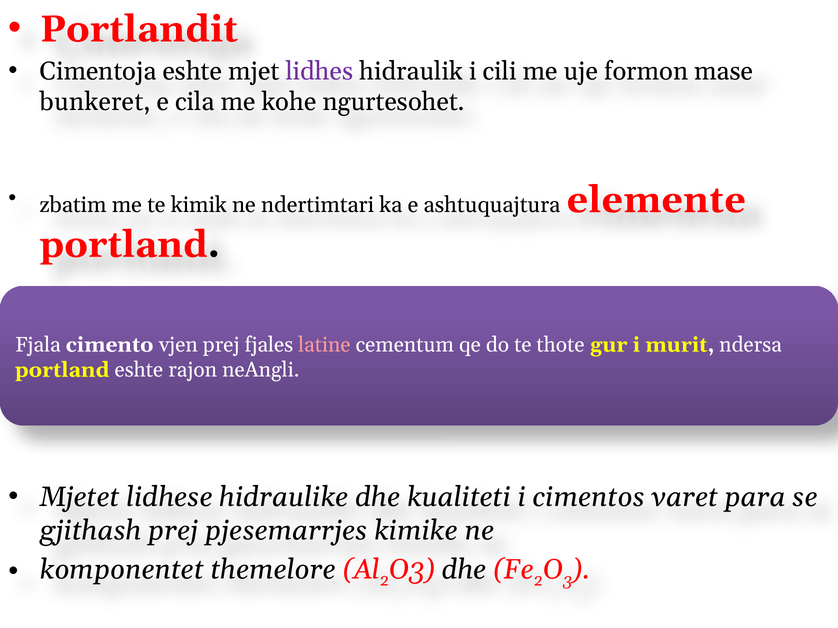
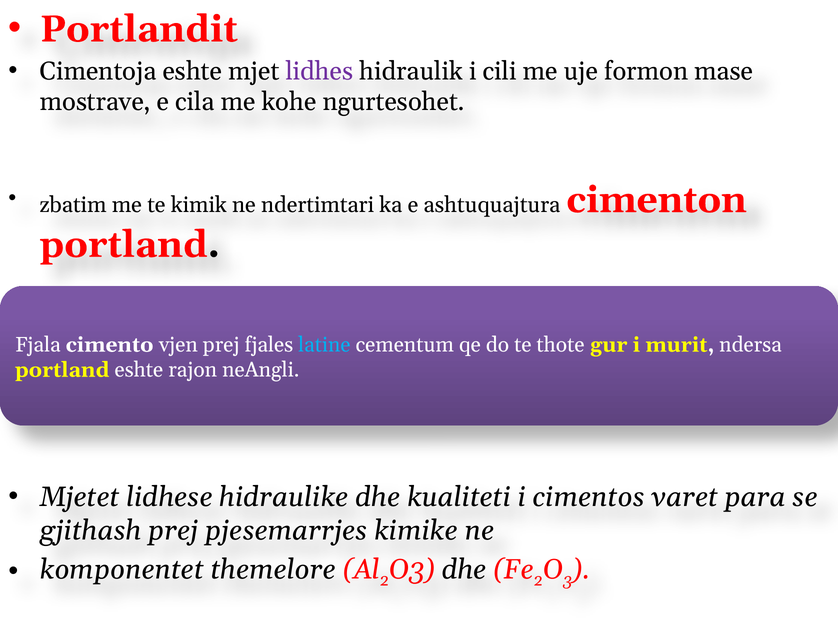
bunkeret: bunkeret -> mostrave (95, 102)
elemente: elemente -> cimenton (657, 200)
latine colour: pink -> light blue (324, 345)
